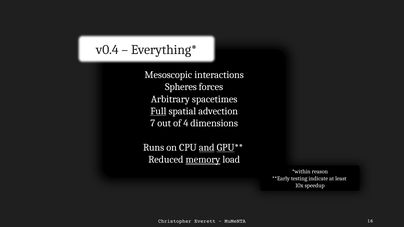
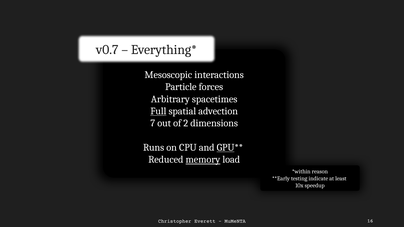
v0.4: v0.4 -> v0.7 (107, 50)
Spheres: Spheres -> Particle (181, 87)
4: 4 -> 2 (186, 123)
and underline: present -> none (207, 148)
